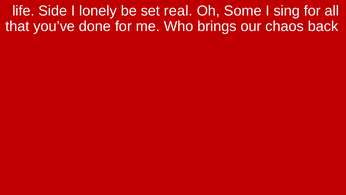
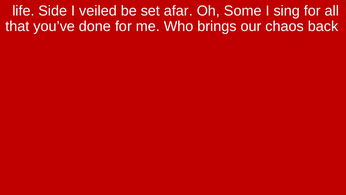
lonely: lonely -> veiled (98, 11)
real: real -> afar (178, 11)
